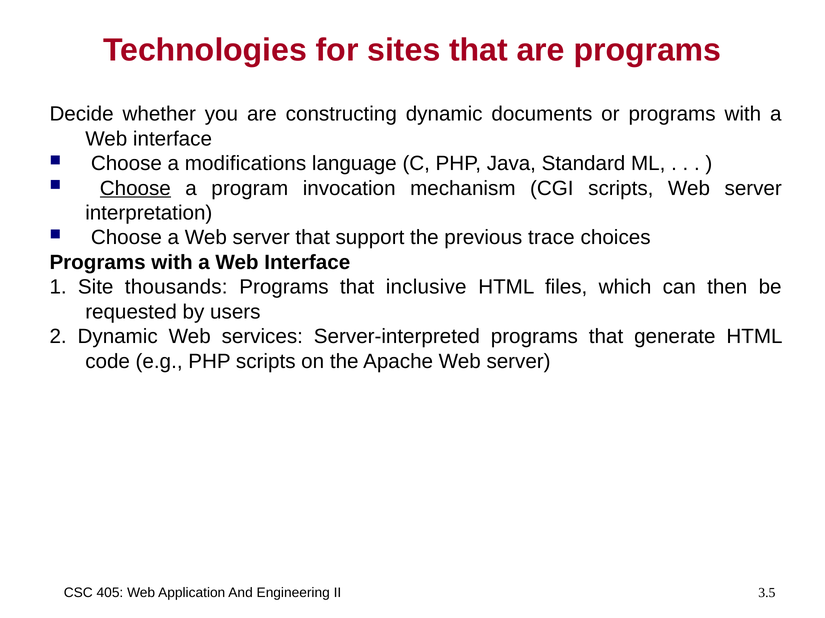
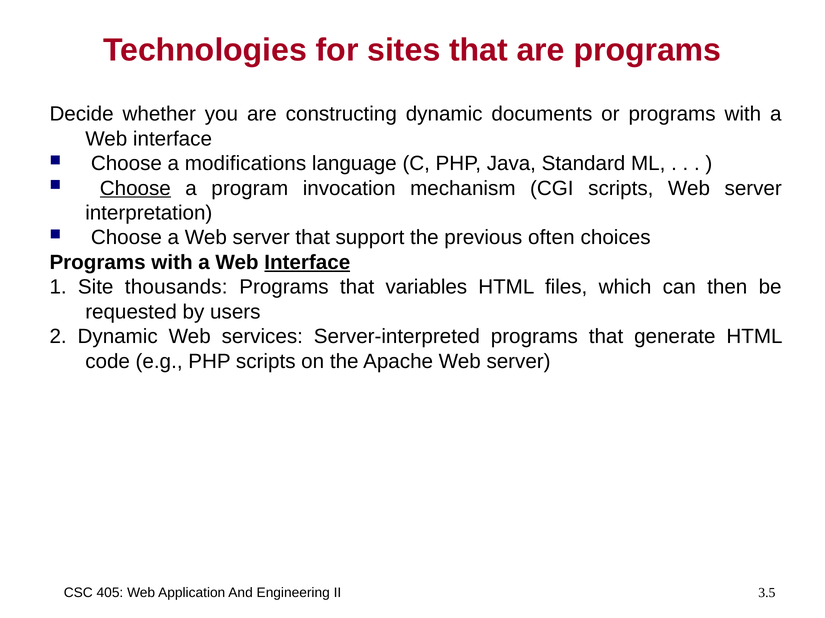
trace: trace -> often (551, 238)
Interface underline: none -> present (307, 263)
inclusive: inclusive -> variables (426, 287)
